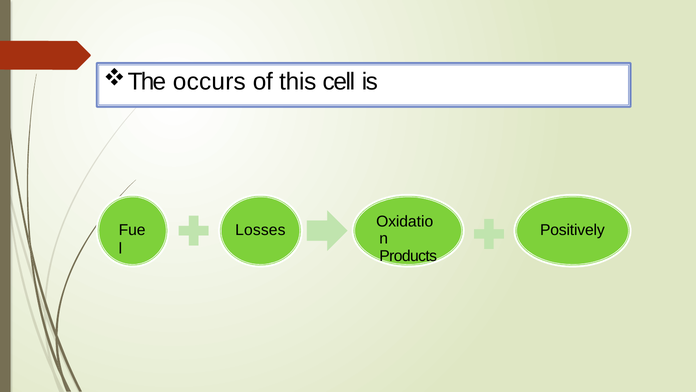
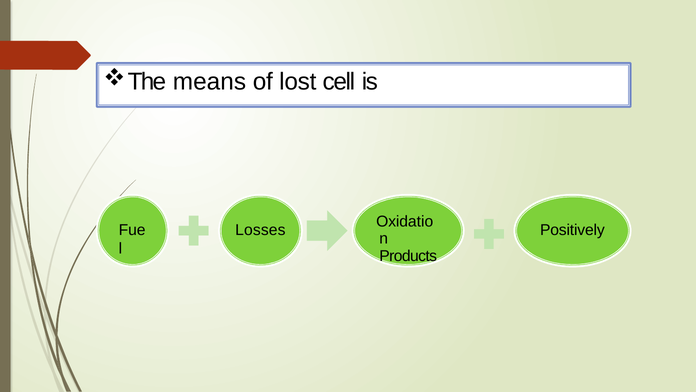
occurs: occurs -> means (209, 81)
this: this -> lost (298, 81)
